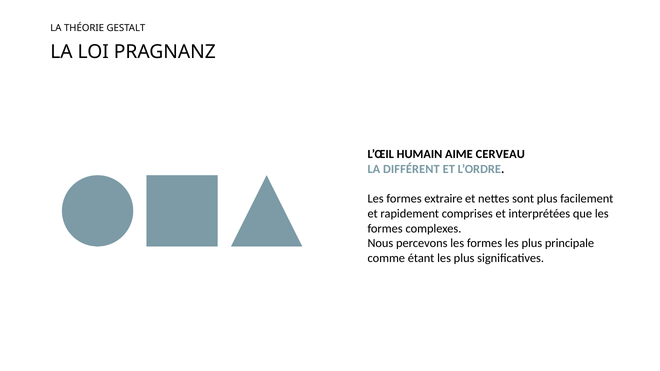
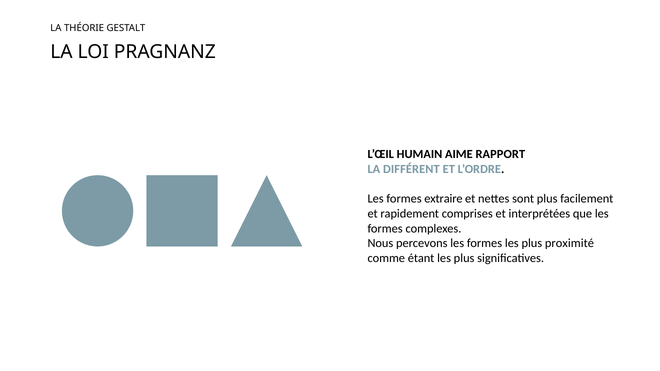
CERVEAU: CERVEAU -> RAPPORT (500, 154)
principale: principale -> proximité (569, 244)
